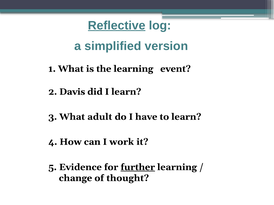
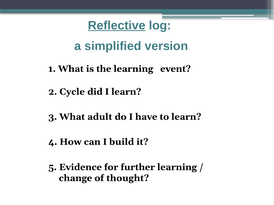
Davis: Davis -> Cycle (72, 92)
work: work -> build (122, 142)
further underline: present -> none (138, 168)
